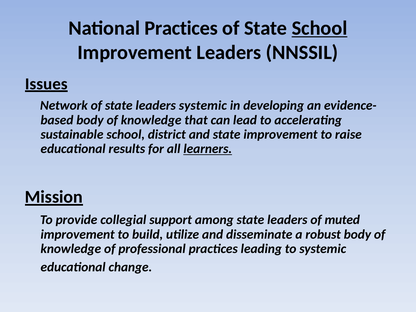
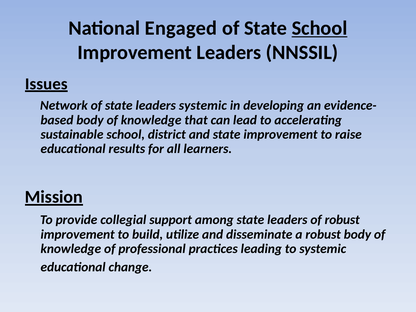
National Practices: Practices -> Engaged (181, 28)
learners underline: present -> none (208, 149)
of muted: muted -> robust (342, 220)
